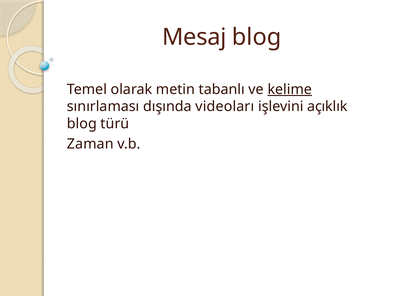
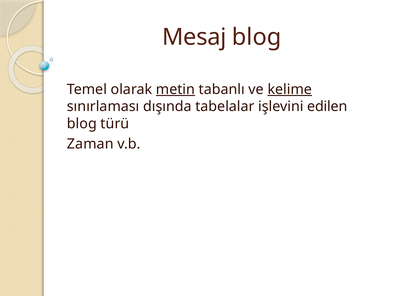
metin underline: none -> present (175, 89)
videoları: videoları -> tabelalar (225, 107)
açıklık: açıklık -> edilen (327, 107)
